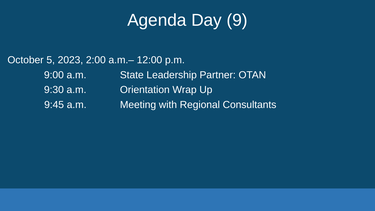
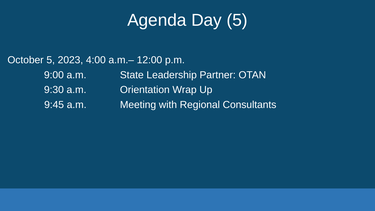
Day 9: 9 -> 5 (237, 20)
2:00: 2:00 -> 4:00 (96, 60)
